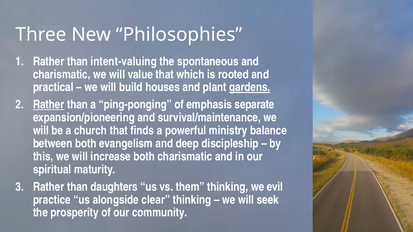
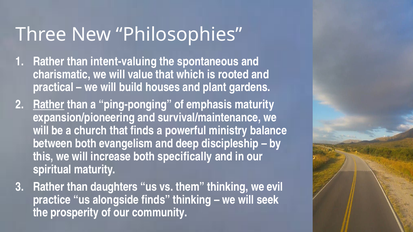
gardens underline: present -> none (250, 87)
emphasis separate: separate -> maturity (254, 105)
both charismatic: charismatic -> specifically (185, 157)
alongside clear: clear -> finds (156, 200)
